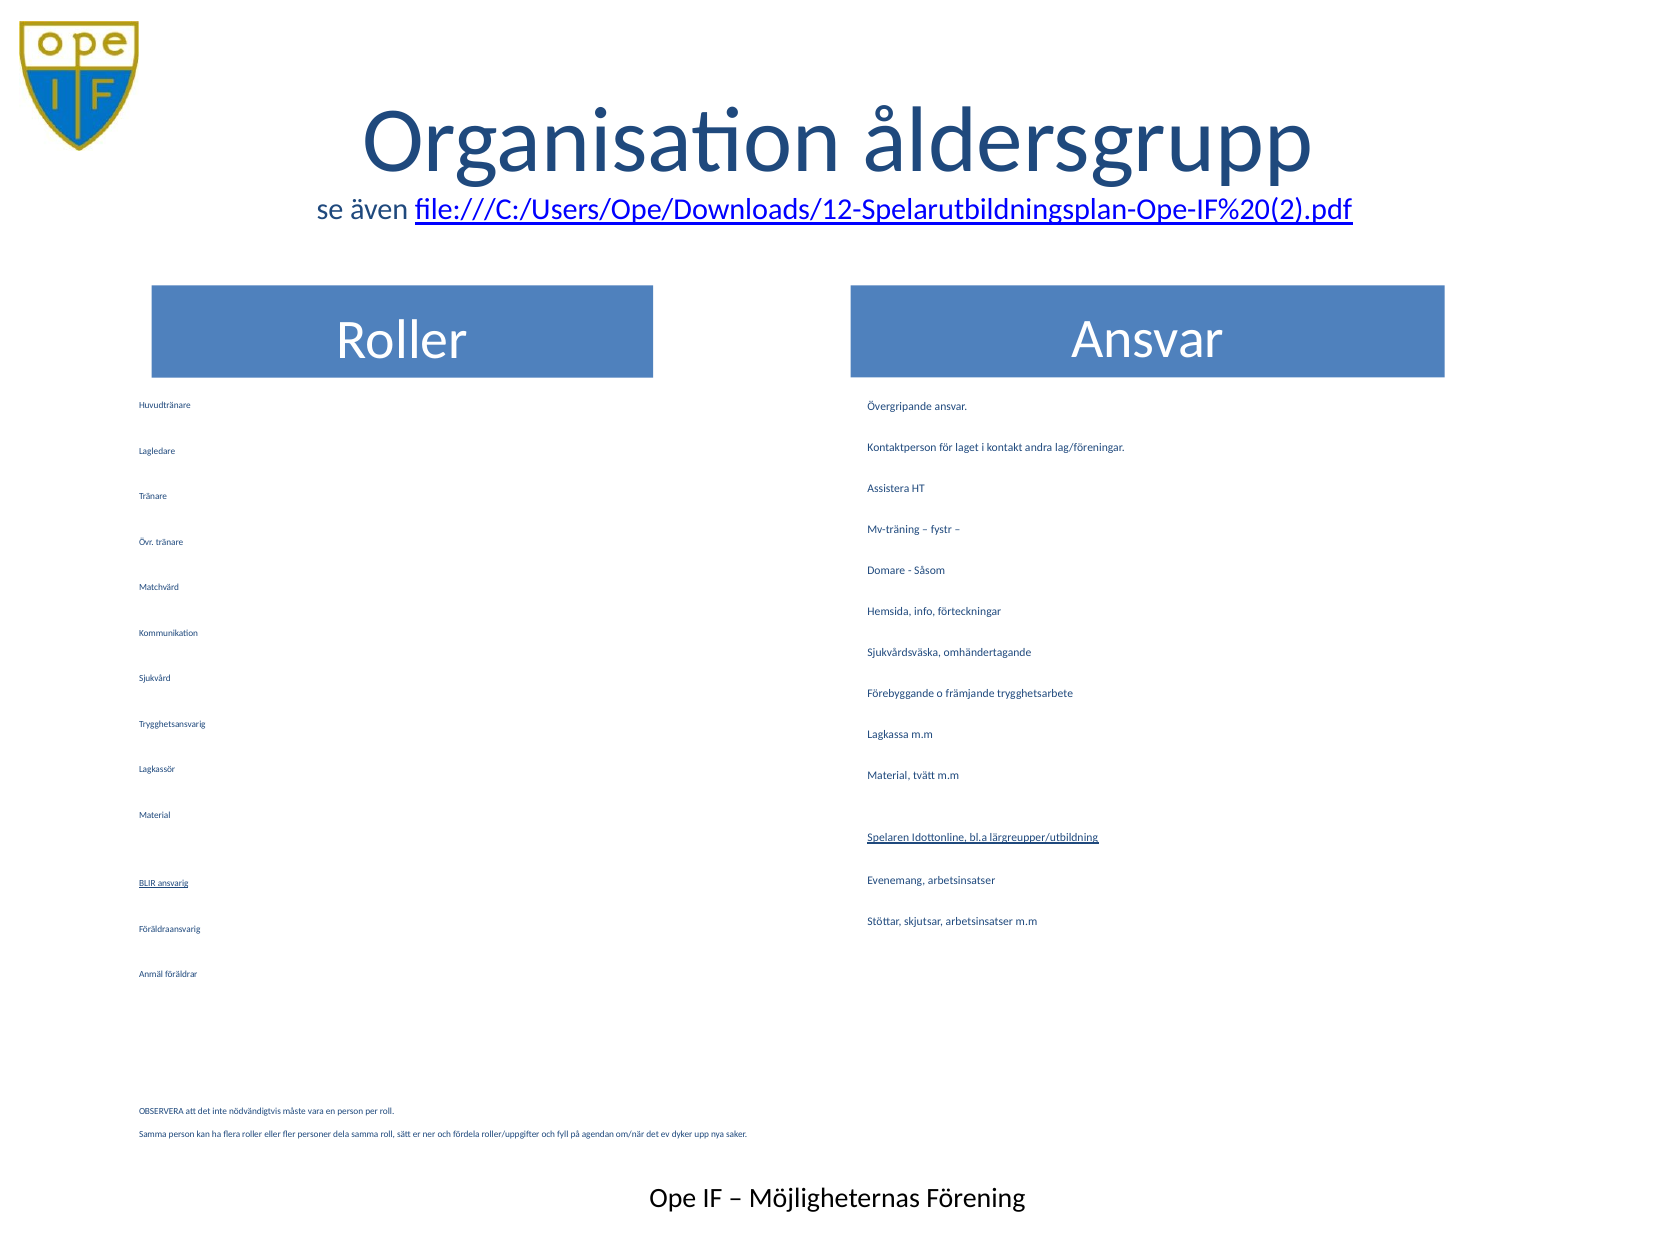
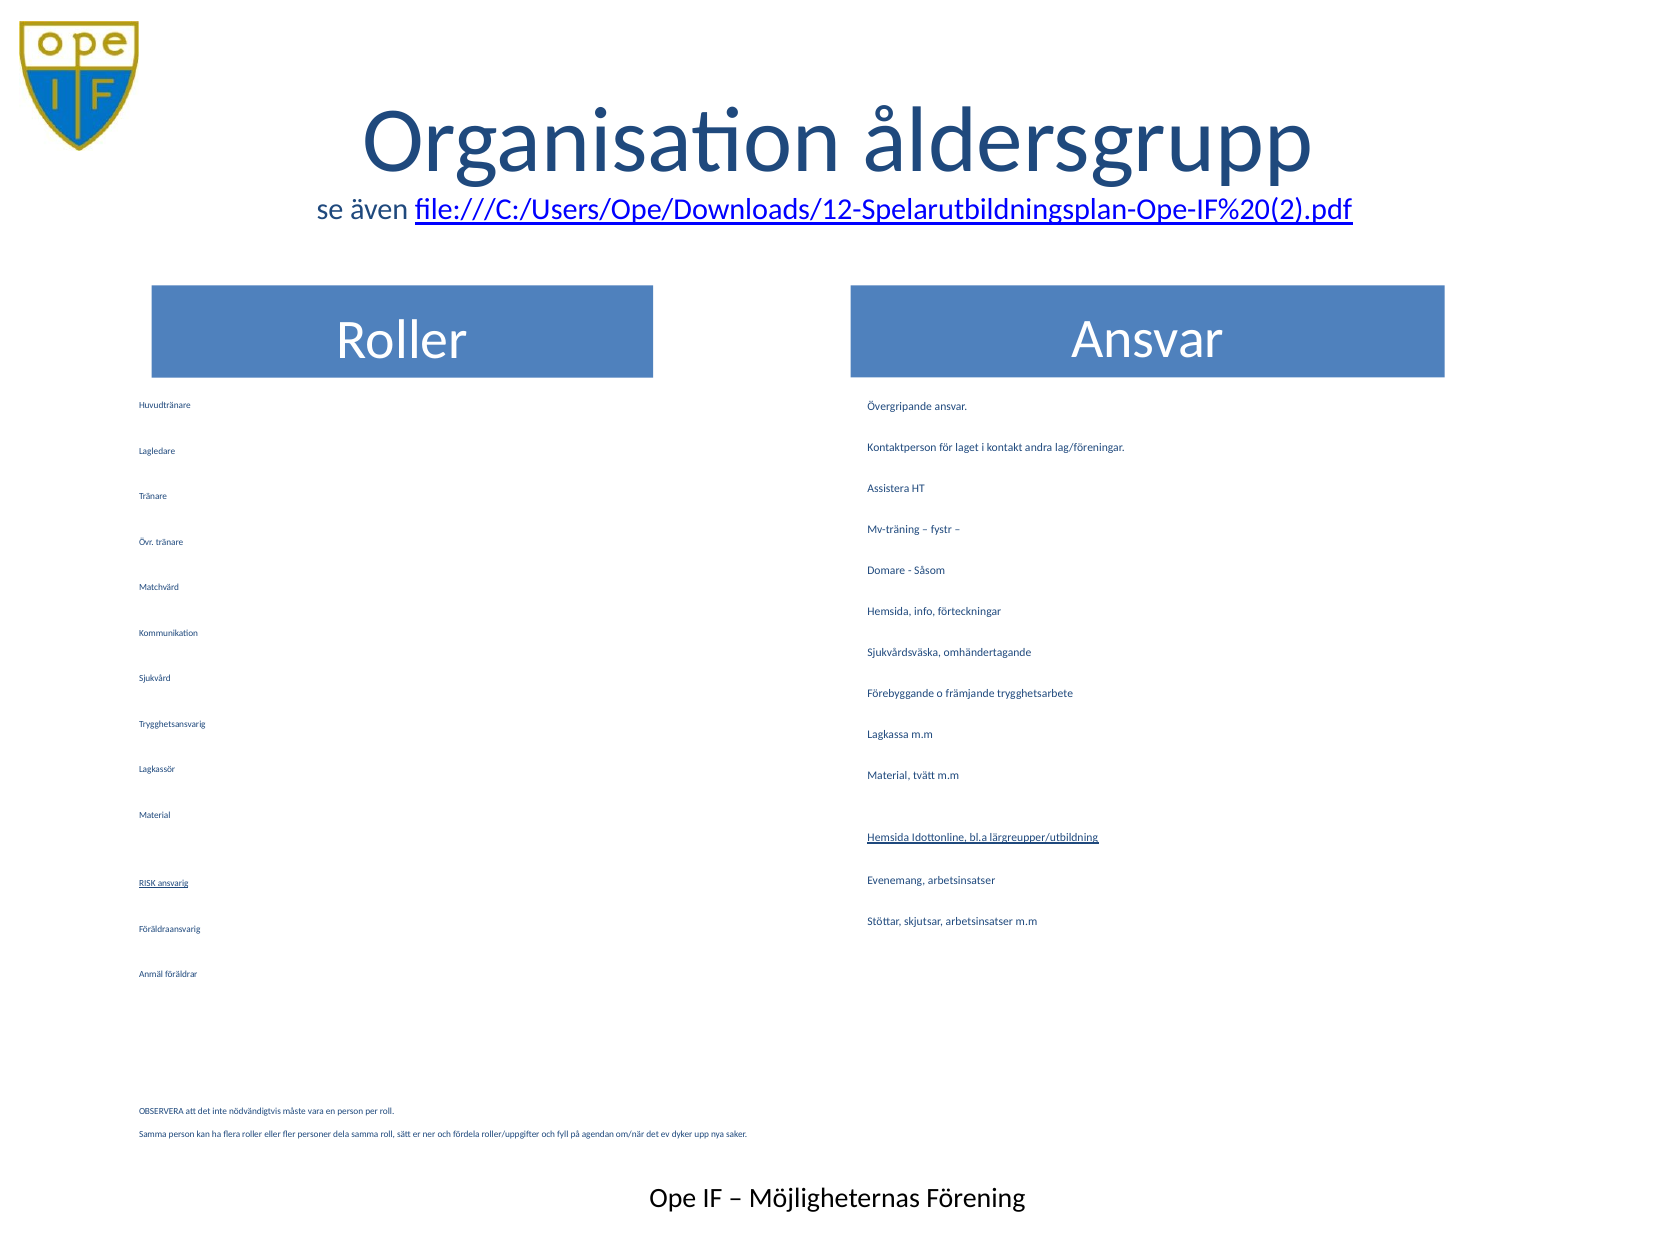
Spelaren: Spelaren -> Hemsida (888, 838)
BLIR: BLIR -> RISK (147, 884)
